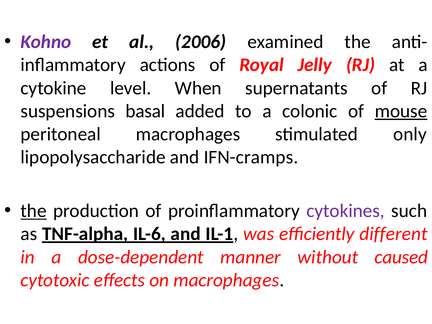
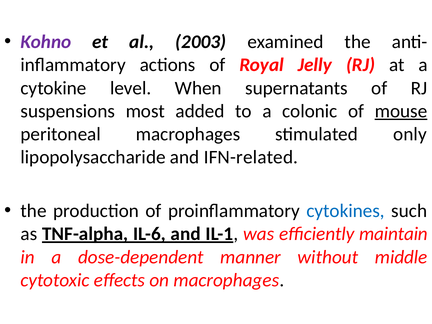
2006: 2006 -> 2003 (201, 42)
basal: basal -> most (145, 111)
IFN-cramps: IFN-cramps -> IFN-related (251, 157)
the underline: present -> none (34, 211)
cytokines colour: purple -> blue (346, 211)
different: different -> maintain (394, 234)
caused: caused -> middle (401, 257)
